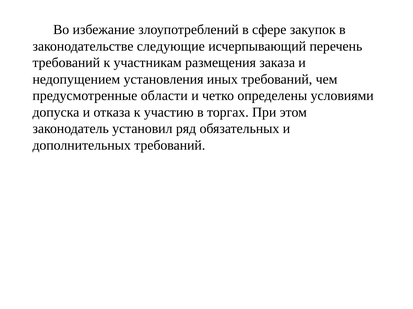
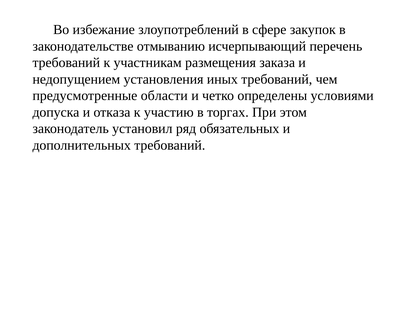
следующие: следующие -> отмыванию (171, 46)
